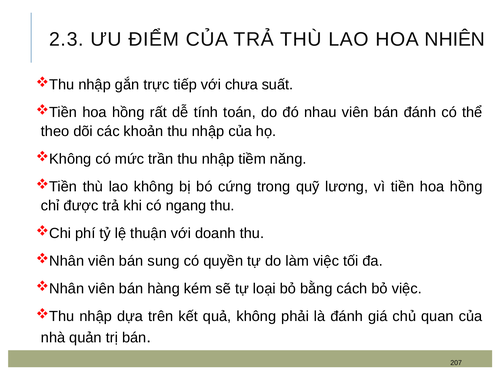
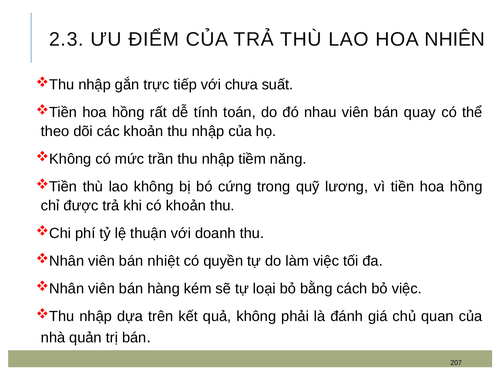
bán đánh: đánh -> quay (420, 112)
có ngang: ngang -> khoản (186, 206)
sung: sung -> nhiệt (164, 261)
